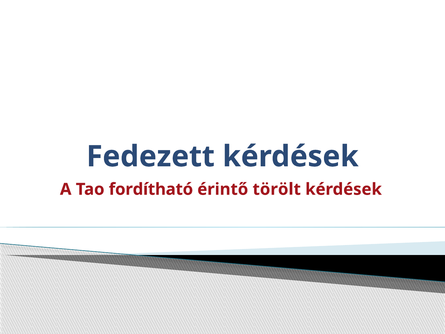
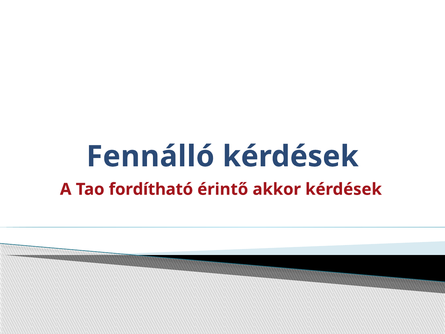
Fedezett: Fedezett -> Fennálló (150, 156)
törölt: törölt -> akkor (277, 189)
